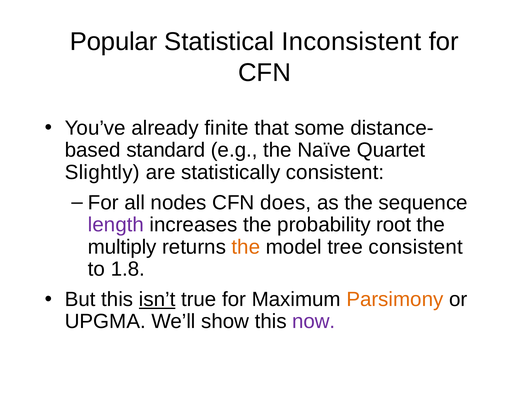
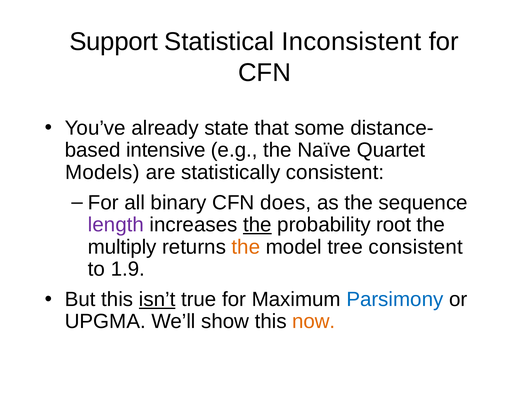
Popular: Popular -> Support (114, 42)
finite: finite -> state (227, 128)
standard: standard -> intensive (166, 150)
Slightly: Slightly -> Models (102, 173)
nodes: nodes -> binary (179, 203)
the underline: none -> present (257, 225)
1.8: 1.8 -> 1.9 (128, 270)
Parsimony colour: orange -> blue (395, 300)
now colour: purple -> orange (314, 322)
